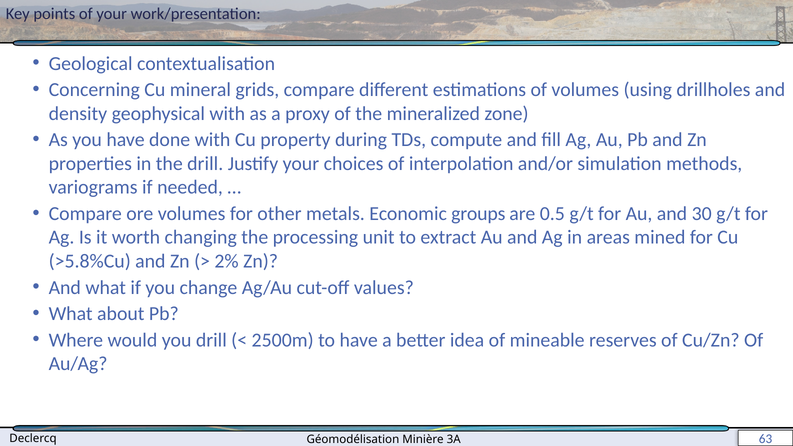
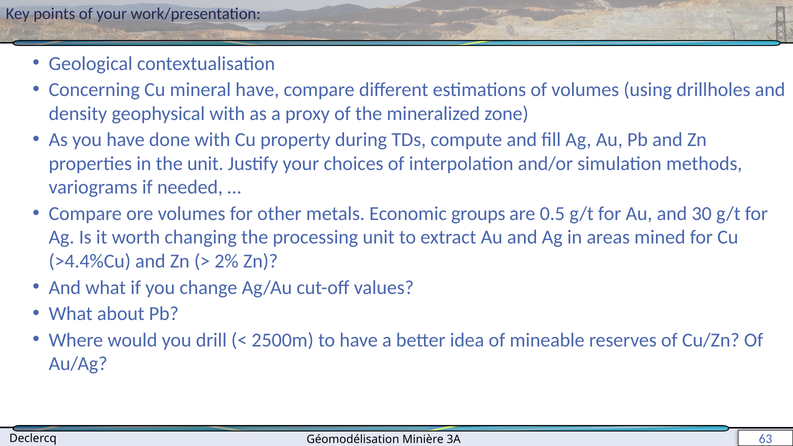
mineral grids: grids -> have (257, 90)
the drill: drill -> unit (205, 164)
>5.8%Cu: >5.8%Cu -> >4.4%Cu (90, 261)
